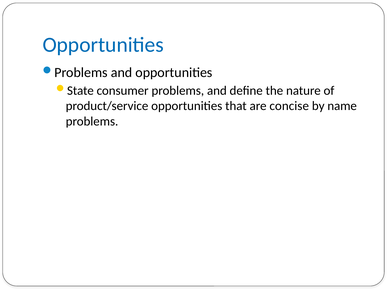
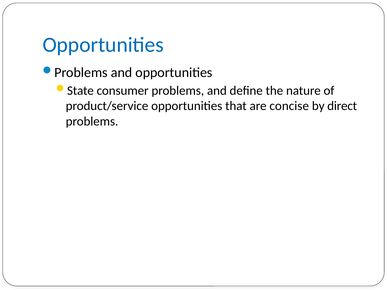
name: name -> direct (342, 106)
